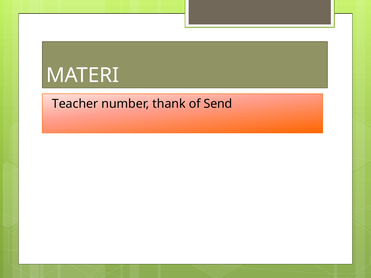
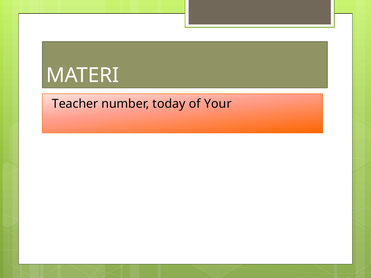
thank: thank -> today (169, 104)
Send: Send -> Your (218, 104)
